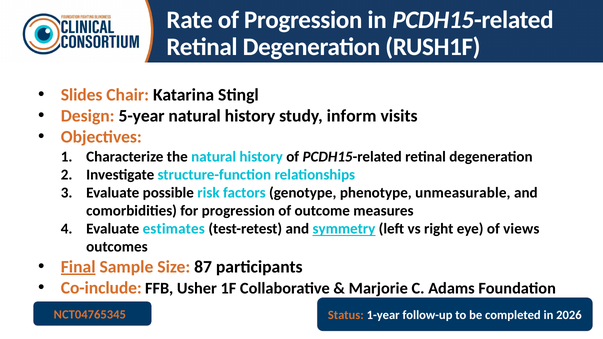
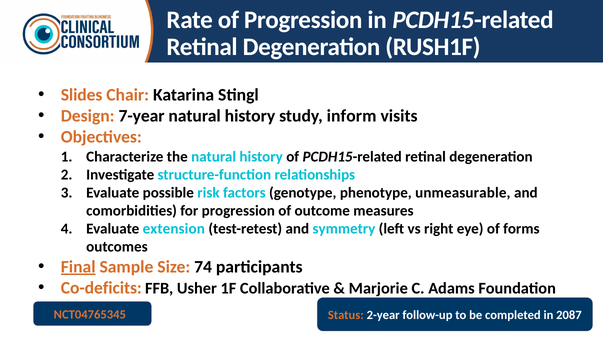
5-year: 5-year -> 7-year (142, 116)
estimates: estimates -> extension (174, 229)
symmetry underline: present -> none (344, 229)
views: views -> forms (521, 229)
87: 87 -> 74 (203, 267)
Co-include: Co-include -> Co-deficits (101, 288)
1-year: 1-year -> 2-year (383, 315)
2026: 2026 -> 2087 (569, 315)
